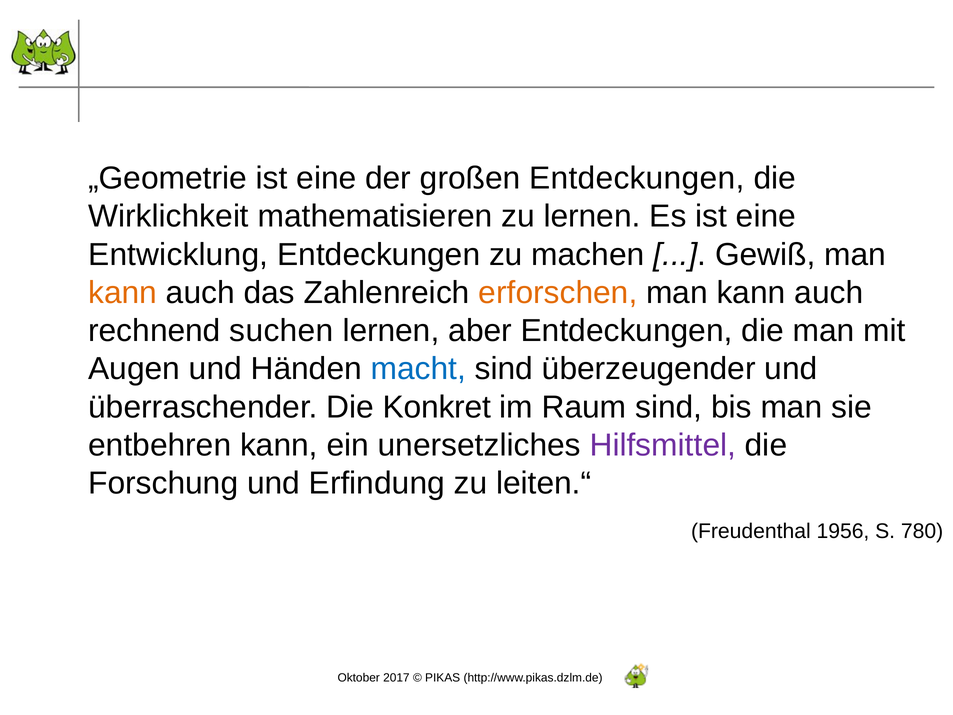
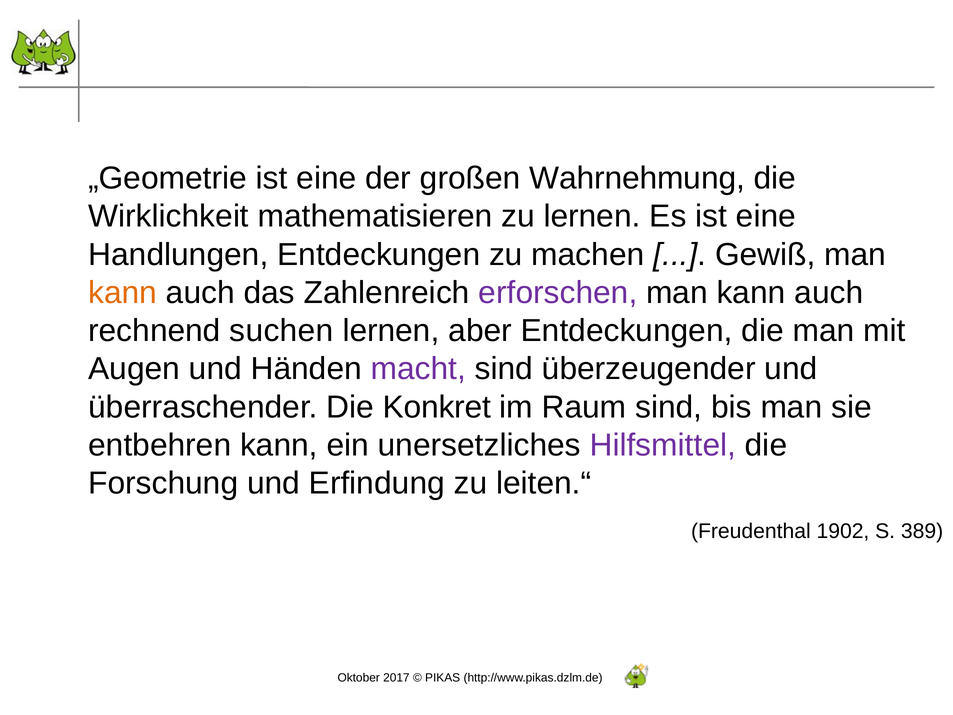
großen Entdeckungen: Entdeckungen -> Wahrnehmung (637, 178)
Entwicklung: Entwicklung -> Handlungen (178, 254)
erforschen colour: orange -> purple (558, 293)
macht colour: blue -> purple (418, 369)
1956: 1956 -> 1902 (843, 531)
780: 780 -> 389 (922, 531)
